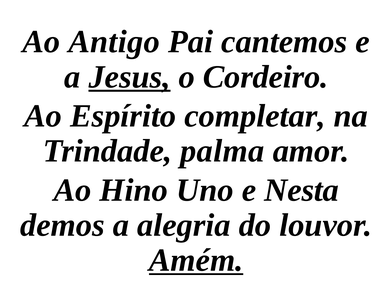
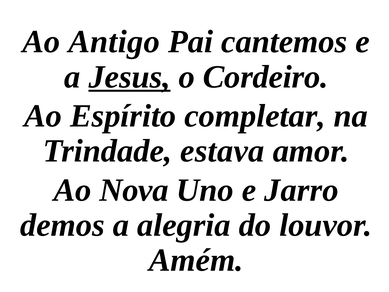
palma: palma -> estava (222, 151)
Hino: Hino -> Nova (134, 190)
Nesta: Nesta -> Jarro (301, 190)
Amém underline: present -> none (196, 260)
